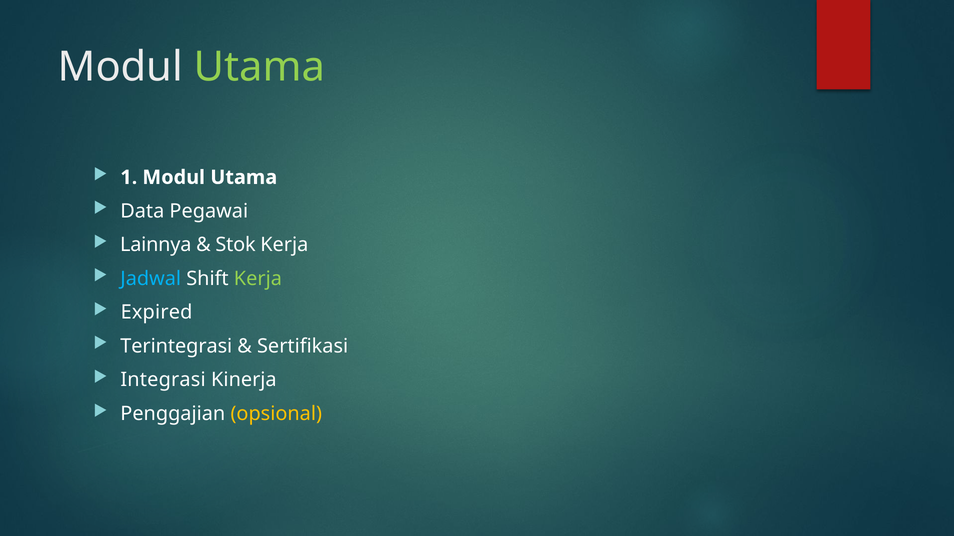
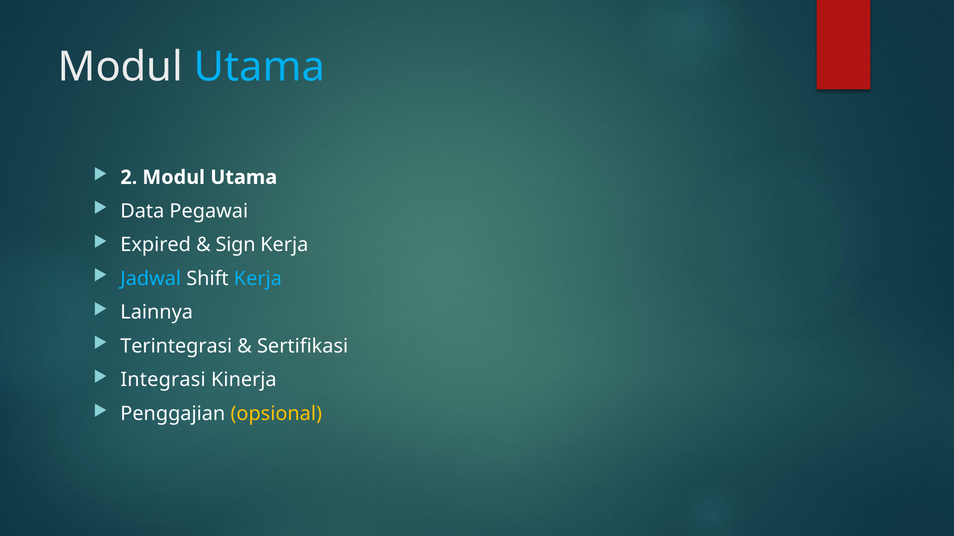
Utama colour: light green -> light blue (260, 67)
1: 1 -> 2 (129, 178)
Lainnya: Lainnya -> Expired (156, 245)
Stok: Stok -> Sign (236, 245)
Kerja colour: light green -> light blue (258, 279)
Expired: Expired -> Lainnya (157, 313)
